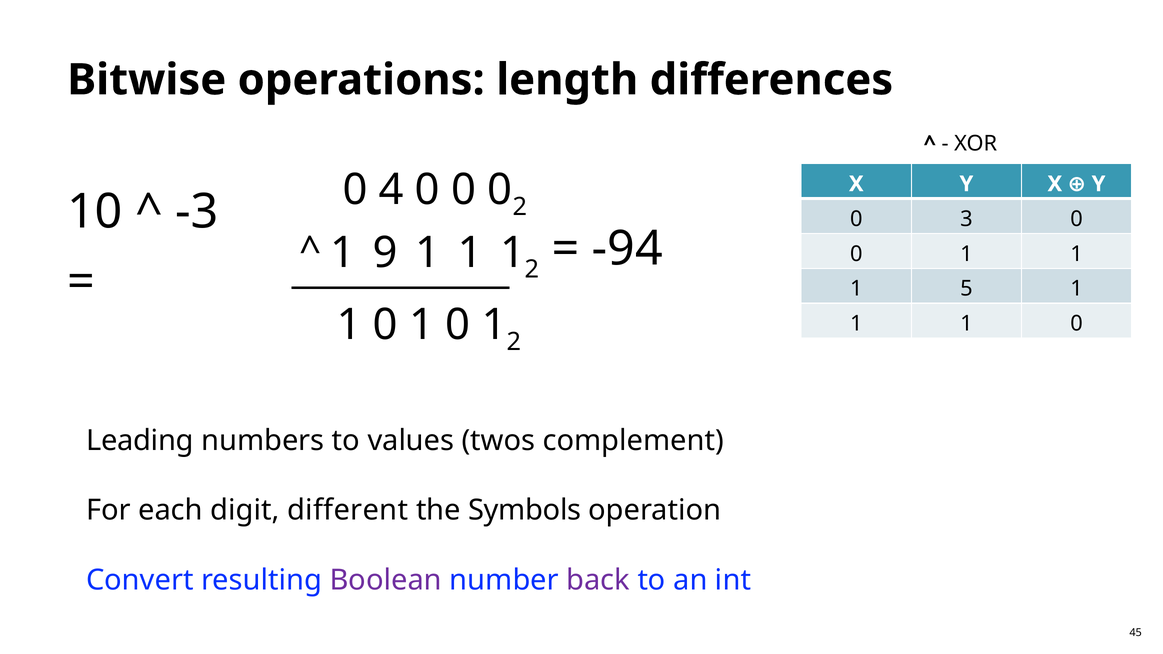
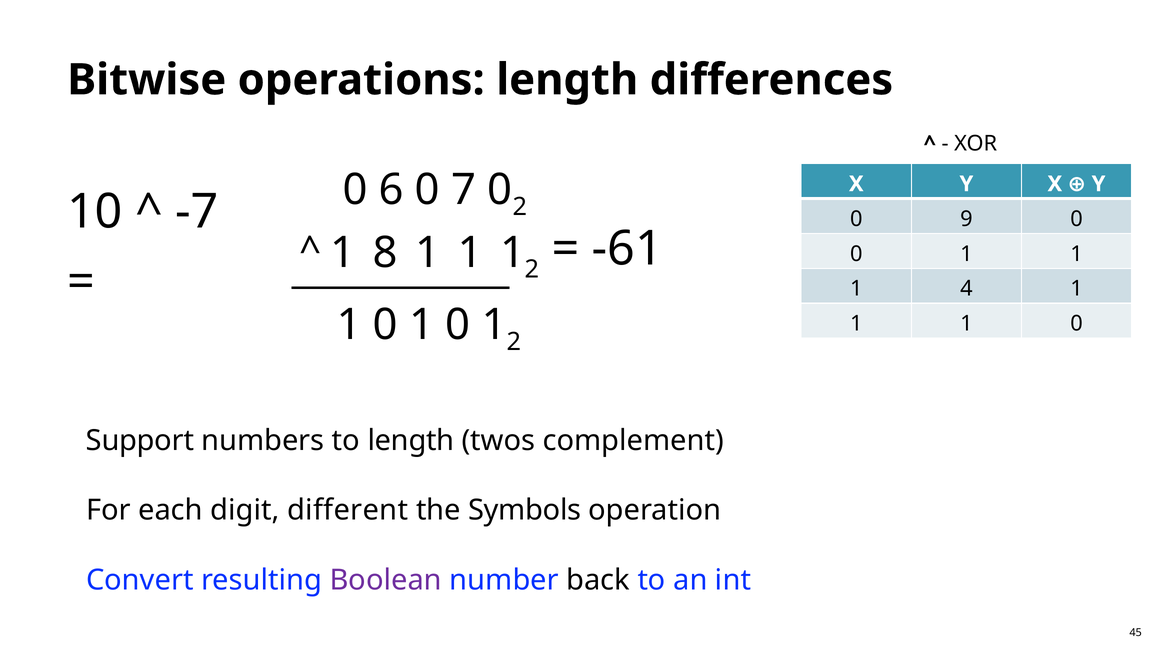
4: 4 -> 6 (391, 190)
0: 0 -> 7 (464, 190)
-3: -3 -> -7 (197, 212)
3: 3 -> 9 (966, 219)
9: 9 -> 8 (385, 253)
-94: -94 -> -61 (627, 249)
5: 5 -> 4 (966, 289)
Leading: Leading -> Support (140, 441)
to values: values -> length (411, 441)
back colour: purple -> black (598, 580)
